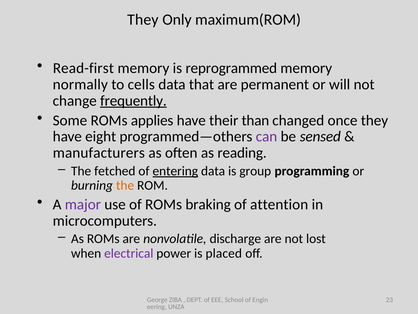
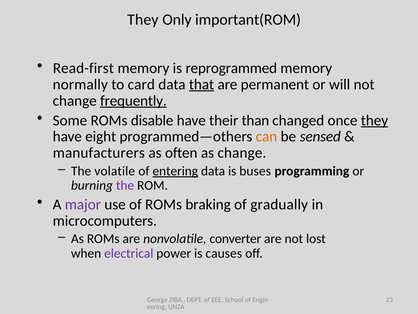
maximum(ROM: maximum(ROM -> important(ROM (248, 20)
cells: cells -> card (141, 84)
that underline: none -> present (202, 84)
applies: applies -> disable (152, 120)
they underline: none -> present (374, 120)
can colour: purple -> orange (266, 136)
as reading: reading -> change (242, 153)
fetched: fetched -> volatile (115, 171)
group: group -> buses (255, 171)
the colour: orange -> purple (125, 185)
attention: attention -> gradually (279, 204)
discharge: discharge -> converter (235, 238)
placed: placed -> causes (224, 253)
